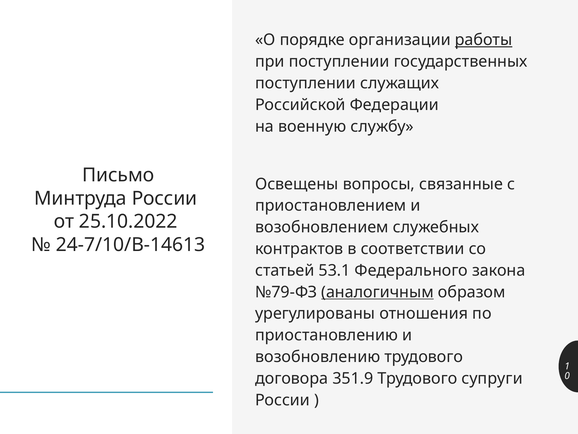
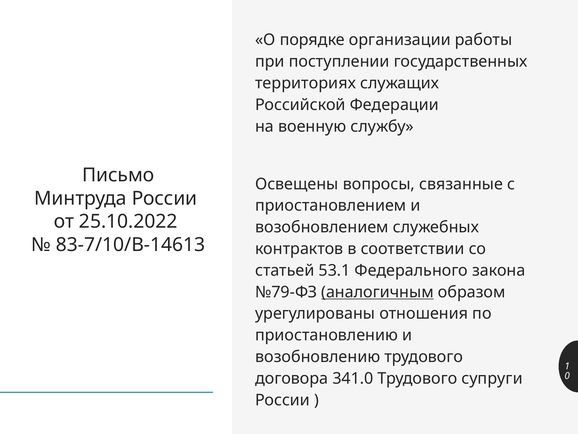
работы underline: present -> none (484, 40)
поступлении: поступлении -> территориях (306, 83)
24-7/10/В-14613: 24-7/10/В-14613 -> 83-7/10/В-14613 (130, 244)
351.9: 351.9 -> 341.0 (353, 378)
